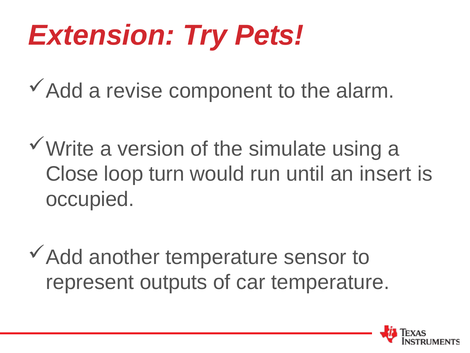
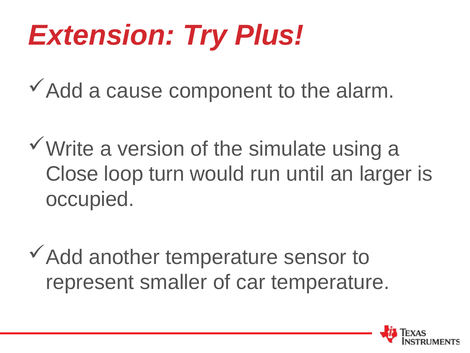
Pets: Pets -> Plus (269, 35)
revise: revise -> cause (135, 91)
insert: insert -> larger (386, 174)
outputs: outputs -> smaller (174, 282)
